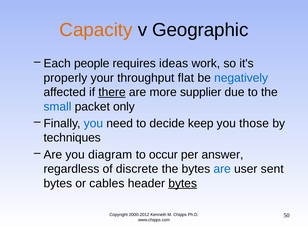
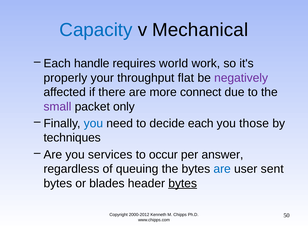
Capacity colour: orange -> blue (96, 30)
Geographic: Geographic -> Mechanical (200, 30)
people: people -> handle (92, 63)
ideas: ideas -> world (174, 63)
negatively colour: blue -> purple (241, 78)
there underline: present -> none (112, 92)
supplier: supplier -> connect (201, 92)
small colour: blue -> purple (57, 107)
decide keep: keep -> each (201, 123)
diagram: diagram -> services (110, 155)
discrete: discrete -> queuing (137, 169)
cables: cables -> blades (107, 183)
